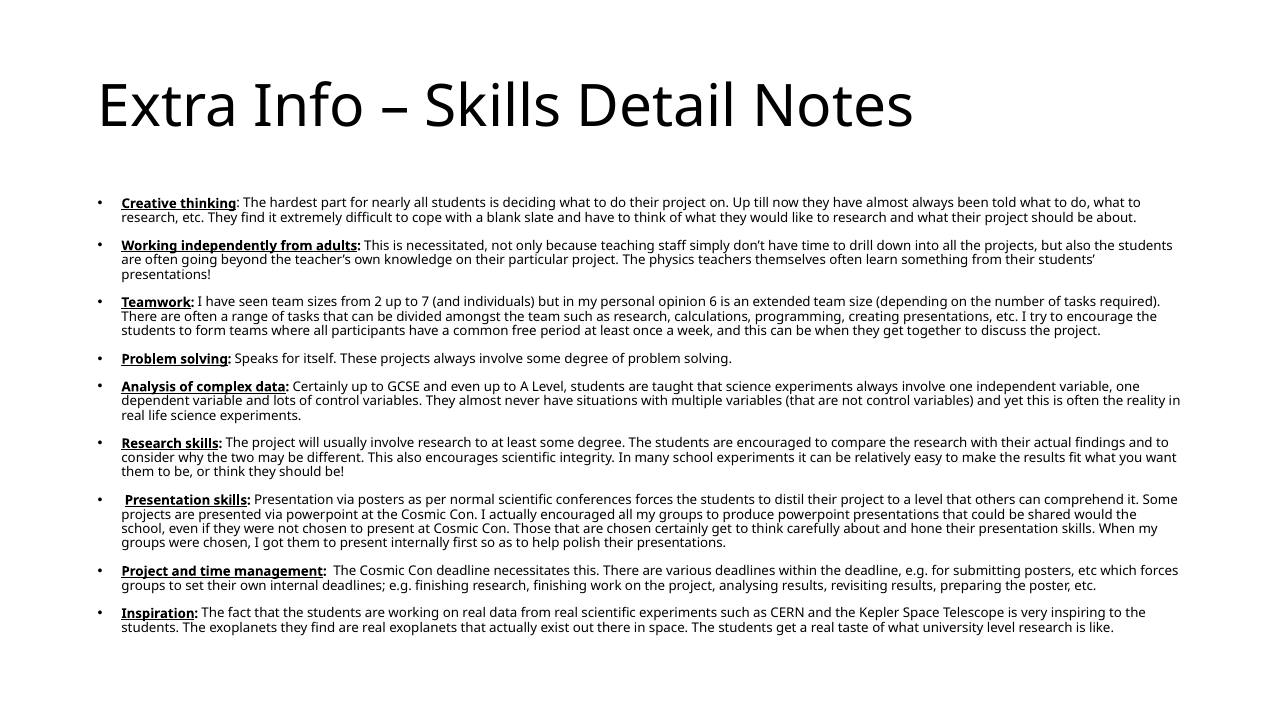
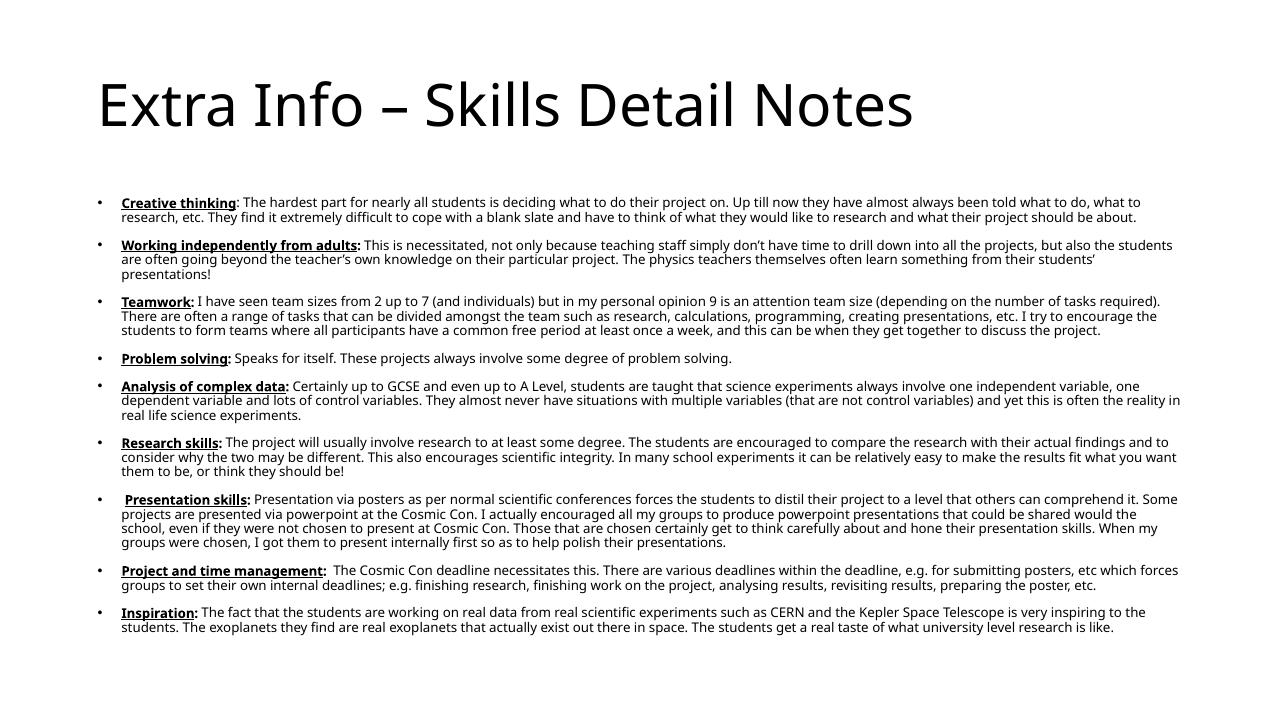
6: 6 -> 9 (713, 302)
extended: extended -> attention (781, 302)
